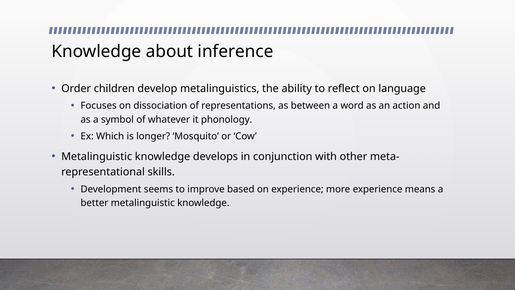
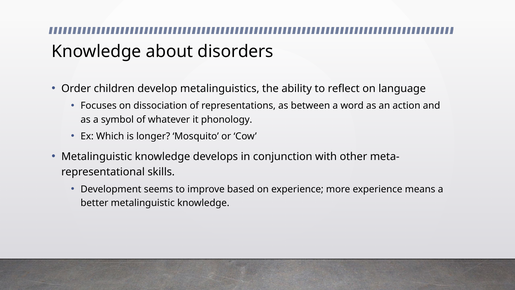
inference: inference -> disorders (236, 51)
